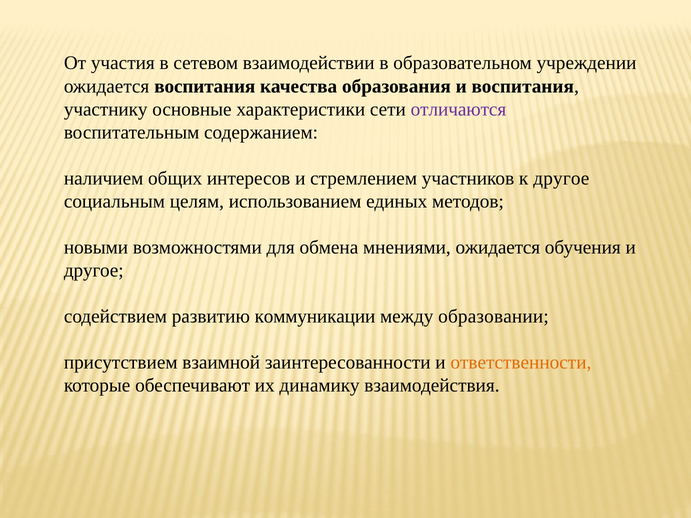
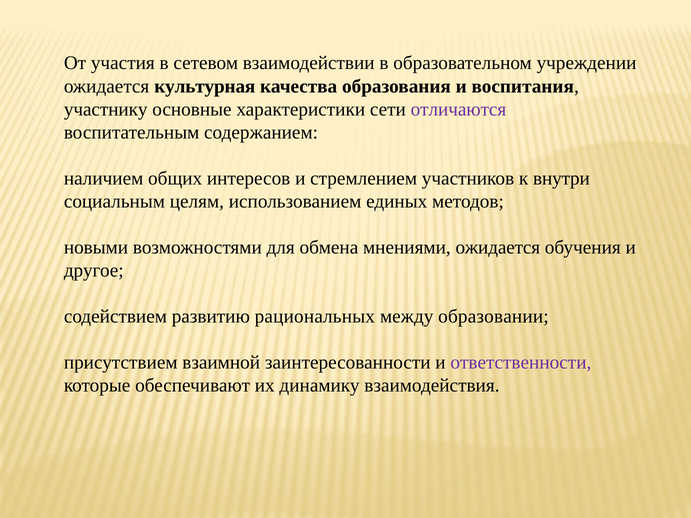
ожидается воспитания: воспитания -> культурная (205, 86)
к другое: другое -> внутри (561, 178)
коммуникации: коммуникации -> рациональных (315, 317)
ответственности colour: orange -> purple (521, 363)
